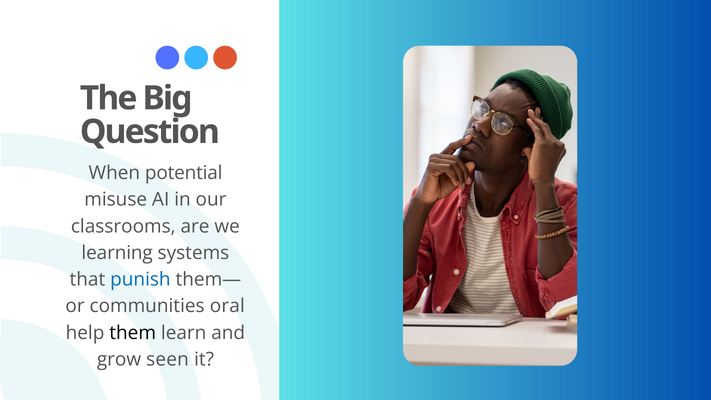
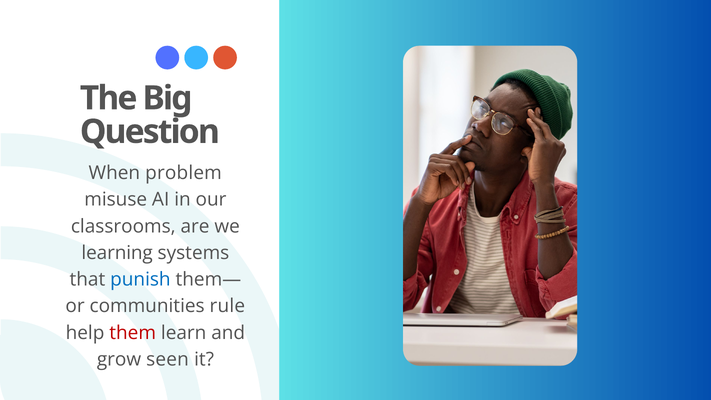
potential: potential -> problem (184, 173)
oral: oral -> rule (227, 306)
them colour: black -> red (133, 333)
